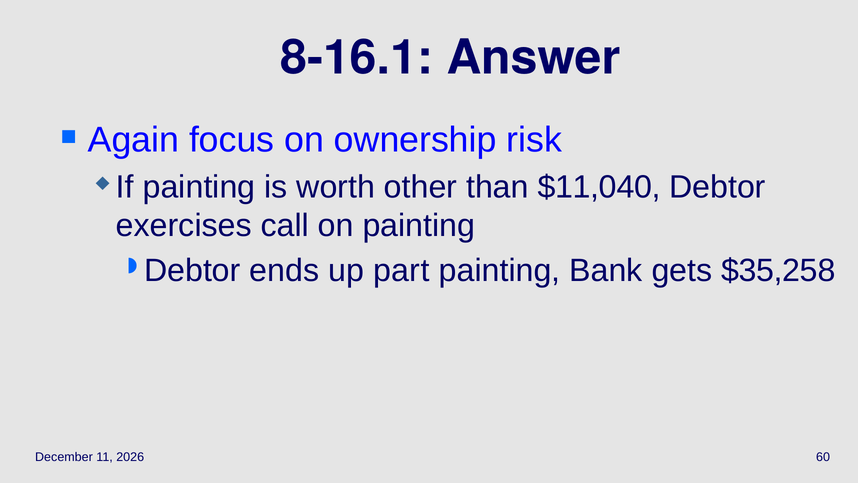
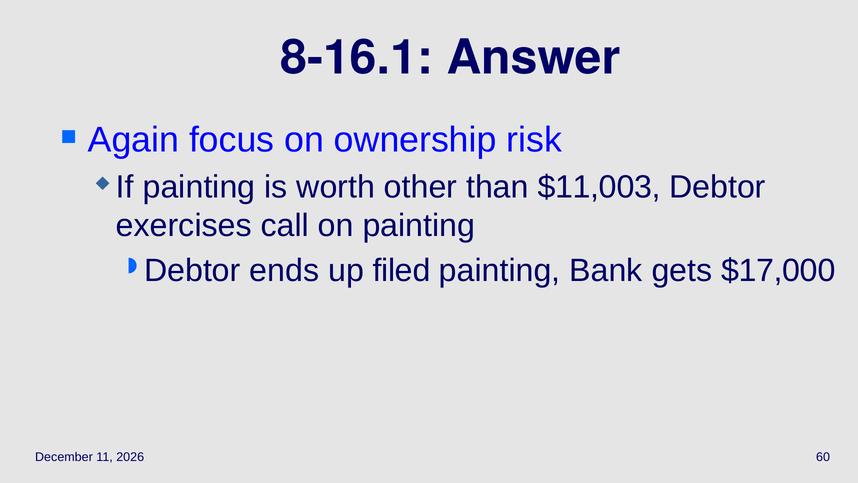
$11,040: $11,040 -> $11,003 (599, 187)
part: part -> filed (402, 270)
$35,258: $35,258 -> $17,000 (778, 270)
